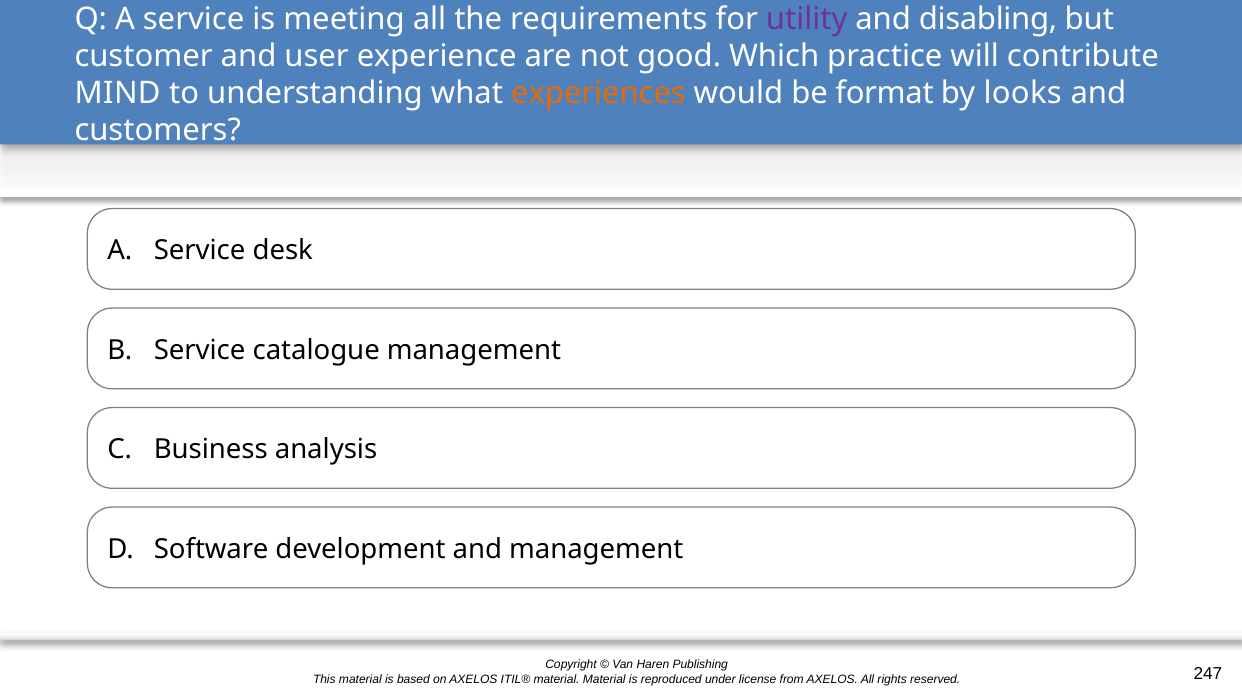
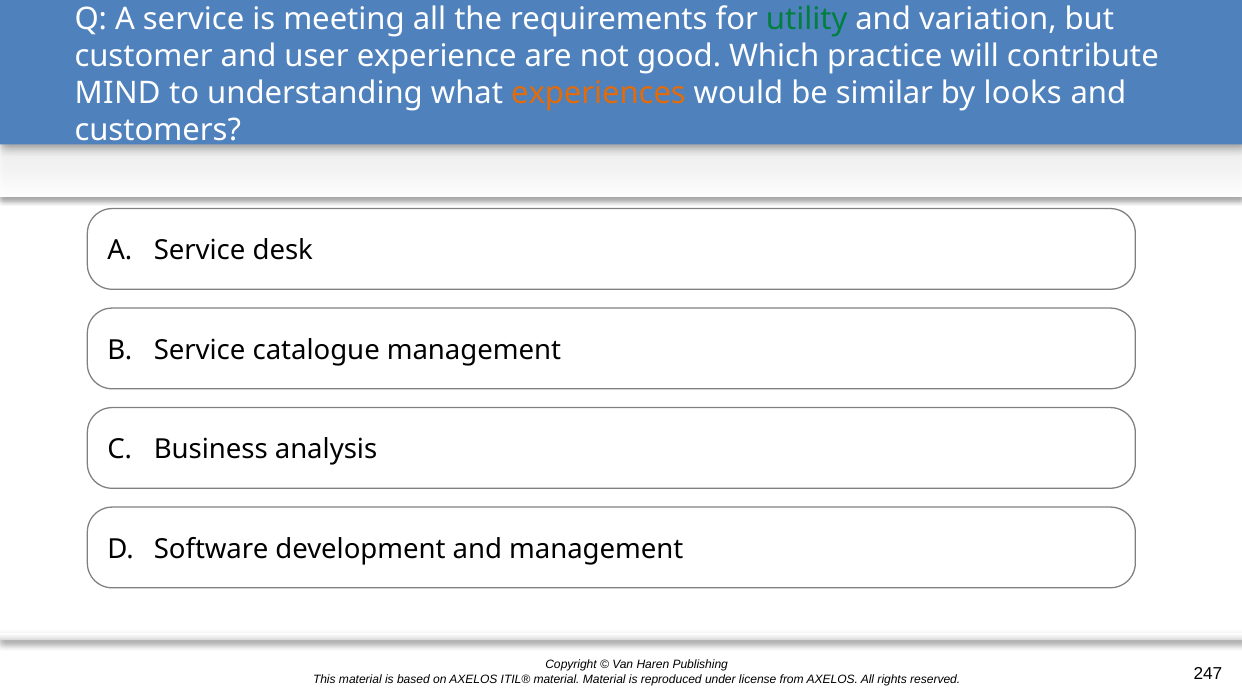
utility colour: purple -> green (807, 19)
disabling: disabling -> variation (988, 19)
format: format -> similar (885, 93)
